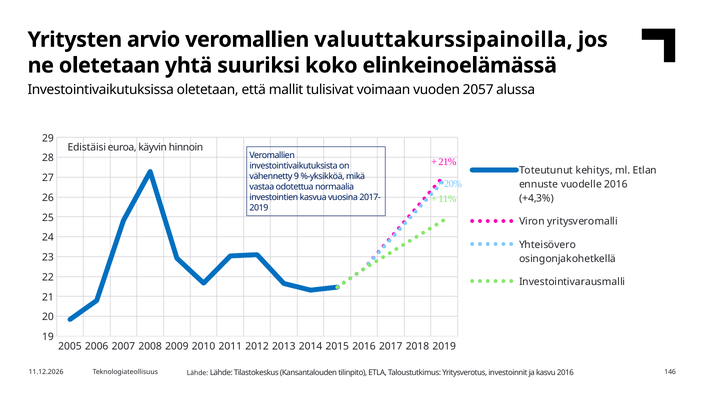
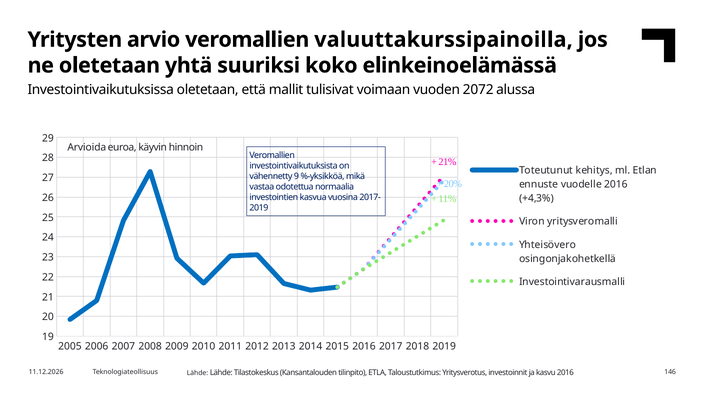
2057: 2057 -> 2072 (478, 90)
Edistäisi: Edistäisi -> Arvioida (87, 147)
